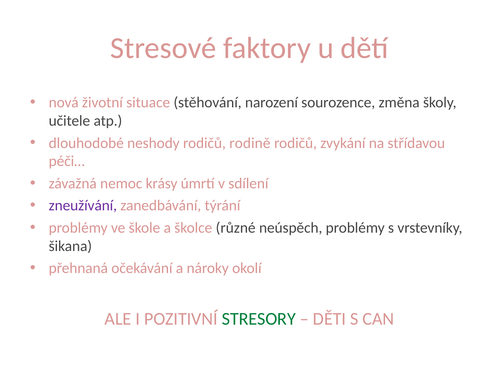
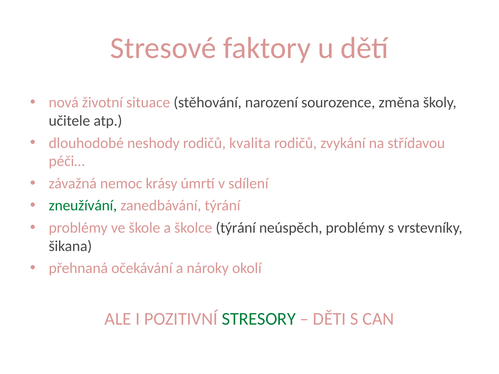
rodině: rodině -> kvalita (250, 143)
zneužívání colour: purple -> green (83, 206)
školce různé: různé -> týrání (236, 228)
